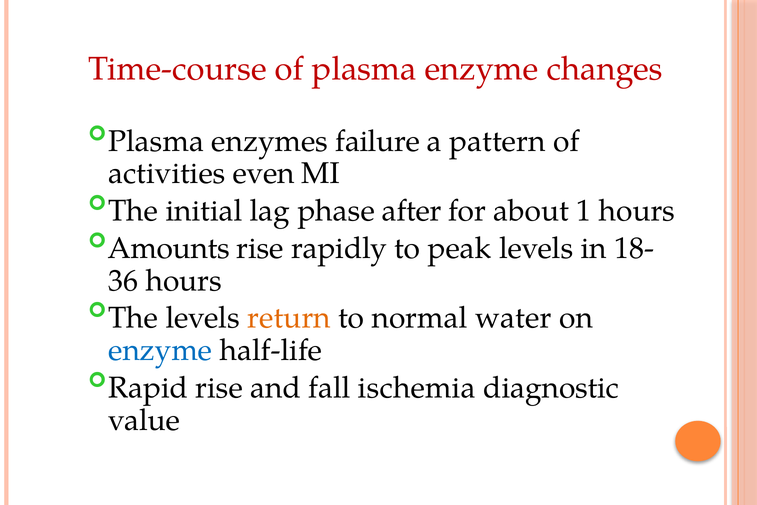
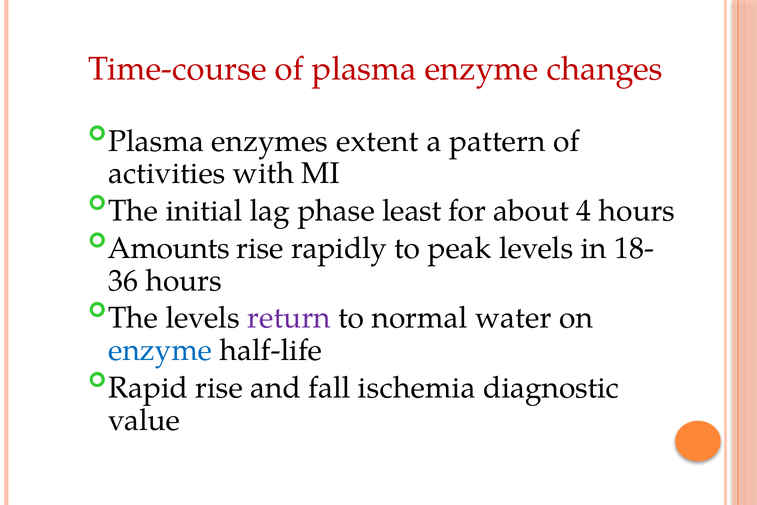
failure: failure -> extent (377, 141)
even: even -> with (263, 173)
after: after -> least (412, 211)
1: 1 -> 4 (584, 211)
return colour: orange -> purple (289, 318)
